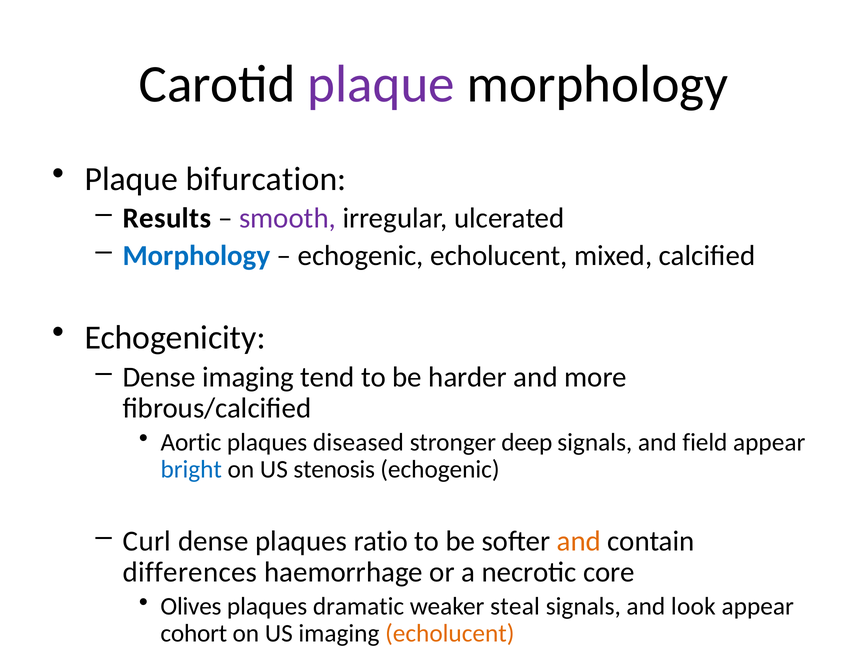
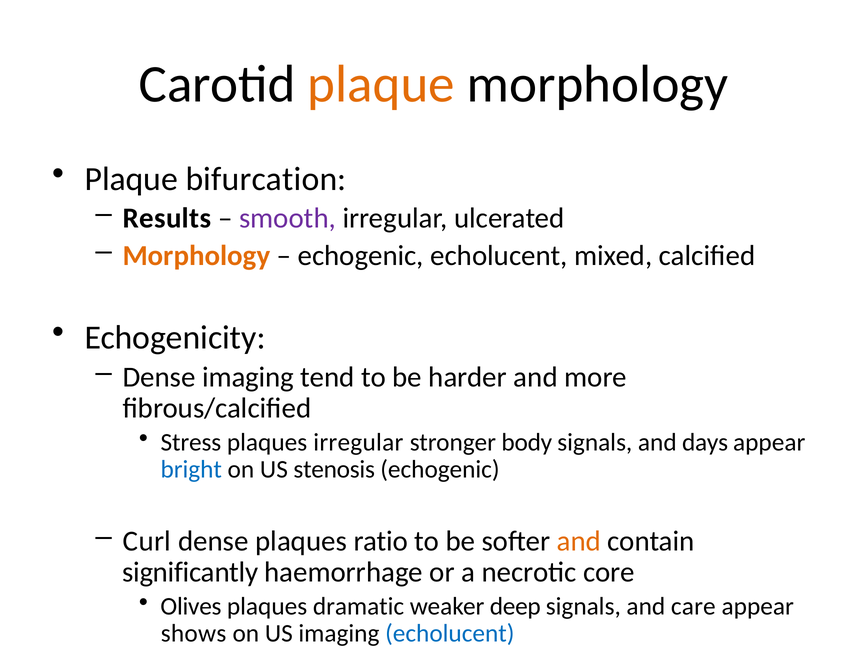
plaque colour: purple -> orange (381, 84)
Morphology colour: blue -> orange (196, 255)
Aortic: Aortic -> Stress (191, 442)
plaques diseased: diseased -> irregular (358, 442)
deep: deep -> body (527, 442)
field: field -> days (705, 442)
differences: differences -> significantly (190, 572)
steal: steal -> deep (515, 606)
look: look -> care (693, 606)
cohort: cohort -> shows (194, 634)
echolucent colour: orange -> blue (450, 634)
